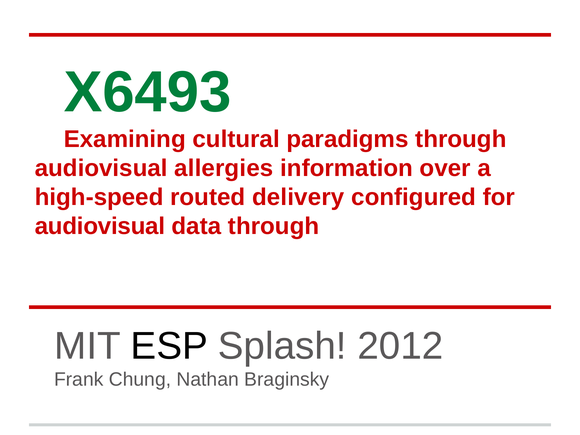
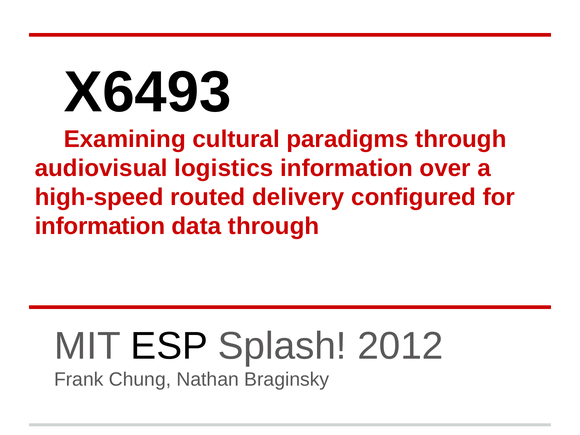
X6493 colour: green -> black (148, 92)
allergies: allergies -> logistics (224, 168)
audiovisual: audiovisual -> information (100, 226)
